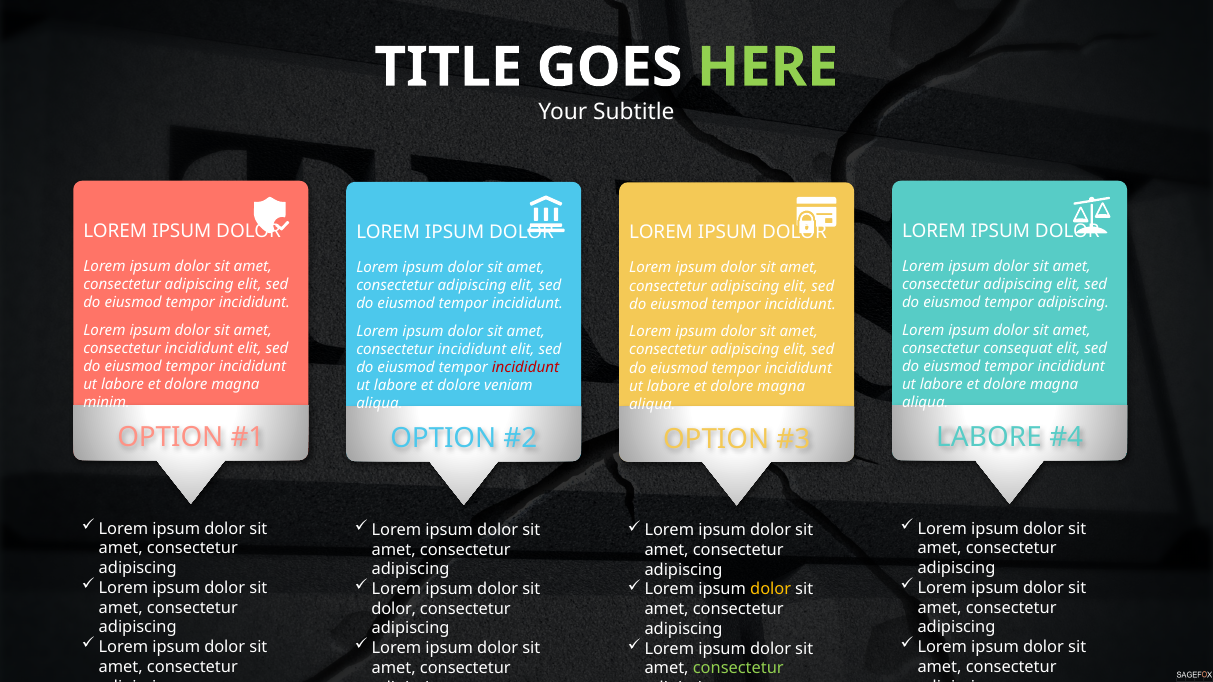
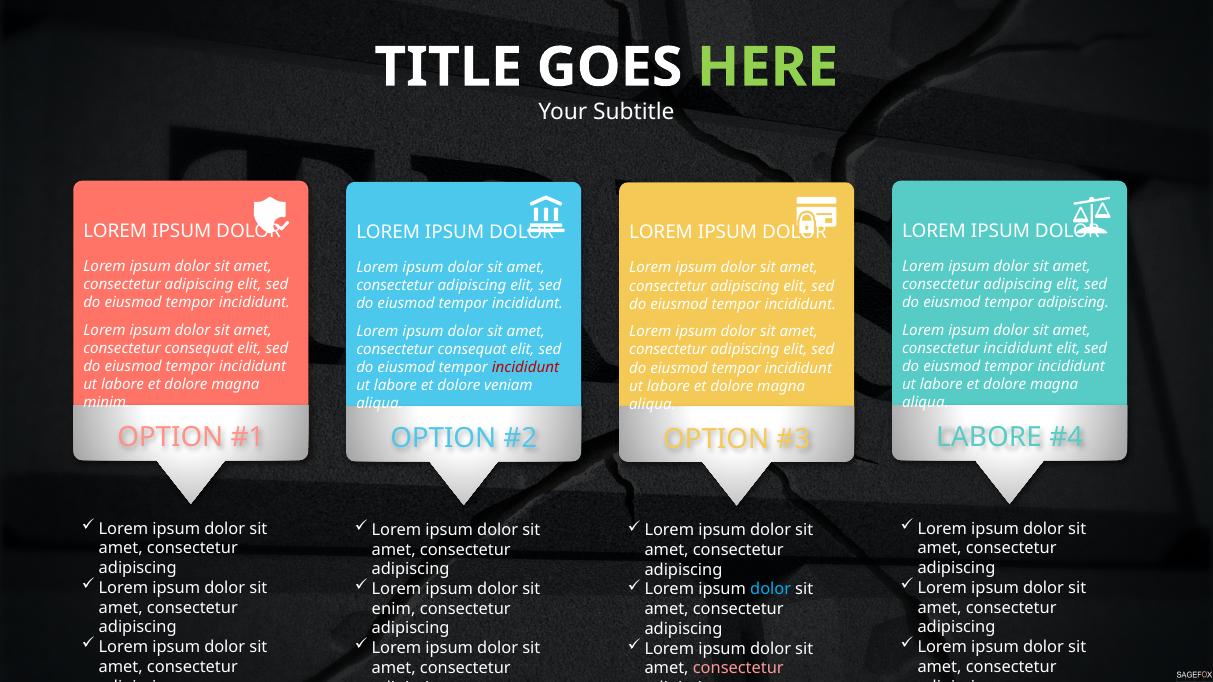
incididunt: incididunt -> consequat (199, 348)
consectetur consequat: consequat -> incididunt (1018, 348)
incididunt: incididunt -> consequat (472, 350)
dolor colour: yellow -> light blue (771, 590)
dolor: dolor -> enim (394, 609)
consectetur colour: light green -> pink (738, 669)
